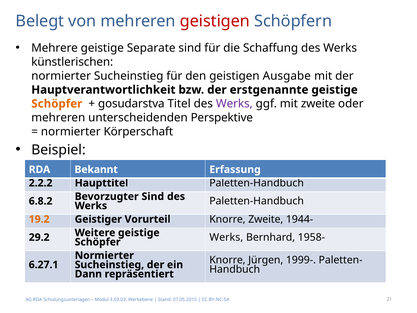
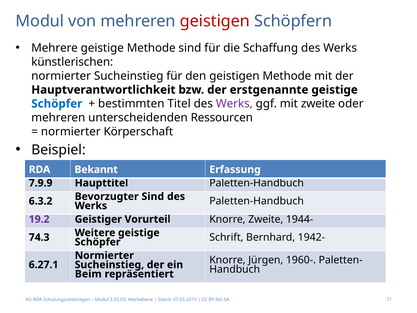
Belegt: Belegt -> Modul (40, 21)
geistige Separate: Separate -> Methode (151, 48)
geistigen Ausgabe: Ausgabe -> Methode (287, 76)
Schöpfer colour: orange -> blue (57, 104)
gosudarstva: gosudarstva -> bestimmten (131, 104)
Perspektive: Perspektive -> Ressourcen (222, 118)
2.2.2: 2.2.2 -> 7.9.9 (41, 183)
6.8.2: 6.8.2 -> 6.3.2 (41, 201)
19.2 colour: orange -> purple (39, 219)
Werks: Werks -> Schrift (226, 237)
1958-: 1958- -> 1942- (311, 237)
29.2: 29.2 -> 74.3 (39, 237)
1999-: 1999- -> 1960- (301, 260)
Dann: Dann -> Beim (88, 274)
